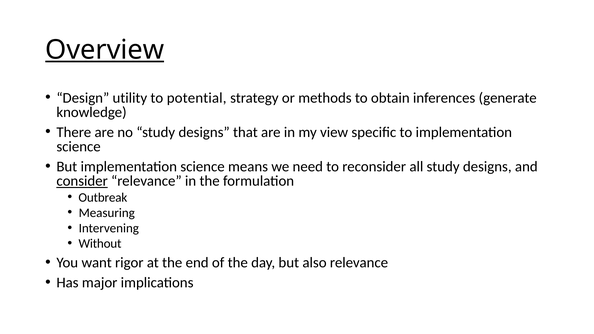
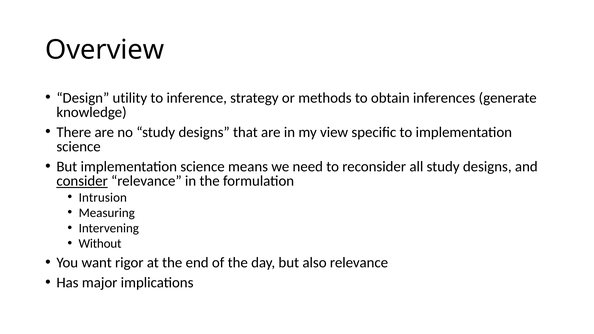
Overview underline: present -> none (105, 50)
potential: potential -> inference (197, 98)
Outbreak: Outbreak -> Intrusion (103, 197)
